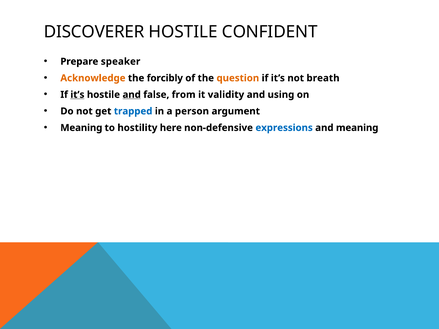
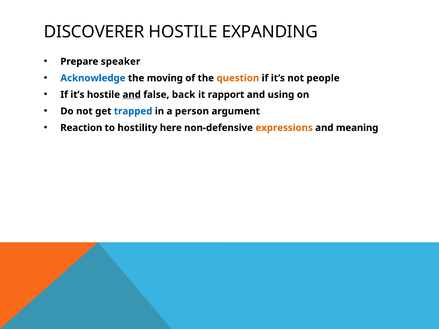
CONFIDENT: CONFIDENT -> EXPANDING (270, 32)
Acknowledge colour: orange -> blue (93, 78)
forcibly: forcibly -> moving (165, 78)
breath: breath -> people (323, 78)
it’s underline: present -> none (77, 95)
from: from -> back (184, 95)
validity: validity -> rapport (226, 95)
Meaning: Meaning -> Reaction (81, 128)
expressions colour: blue -> orange (284, 128)
